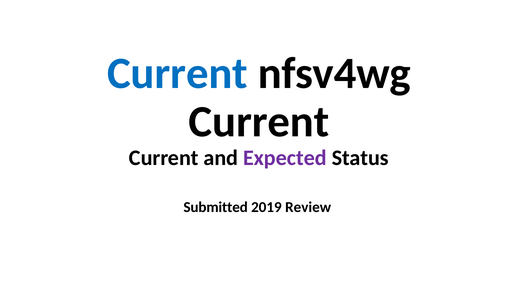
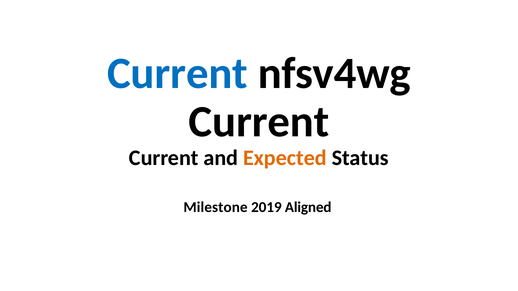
Expected colour: purple -> orange (285, 158)
Submitted: Submitted -> Milestone (215, 207)
Review: Review -> Aligned (308, 207)
